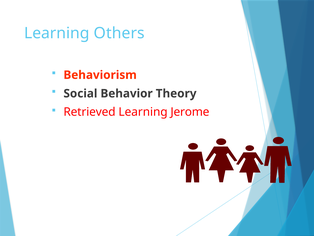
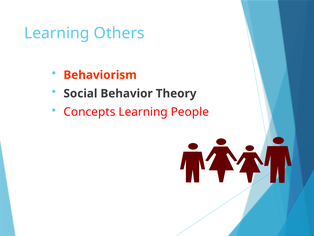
Retrieved: Retrieved -> Concepts (89, 112)
Jerome: Jerome -> People (190, 112)
